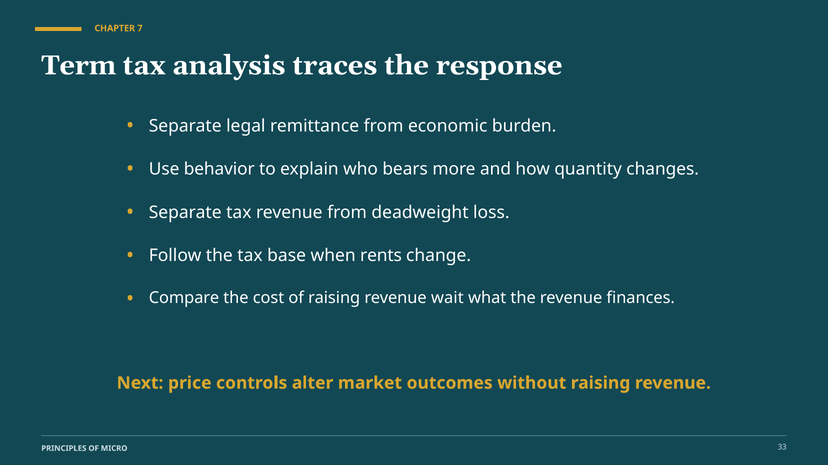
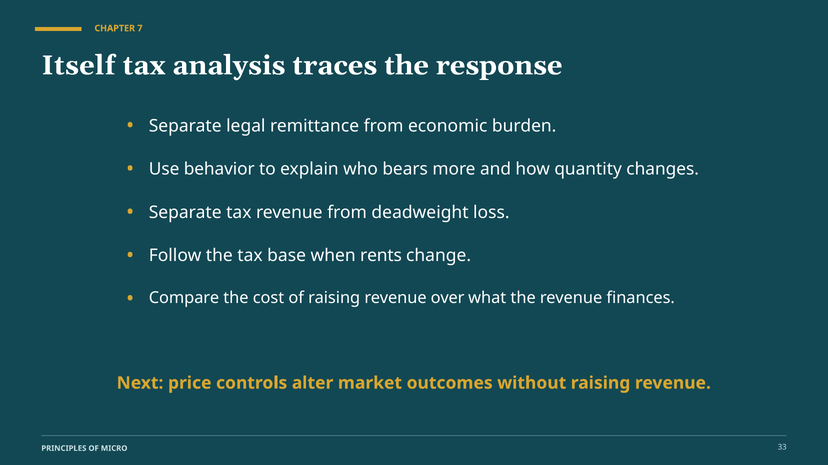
Term: Term -> Itself (78, 66)
wait: wait -> over (448, 298)
